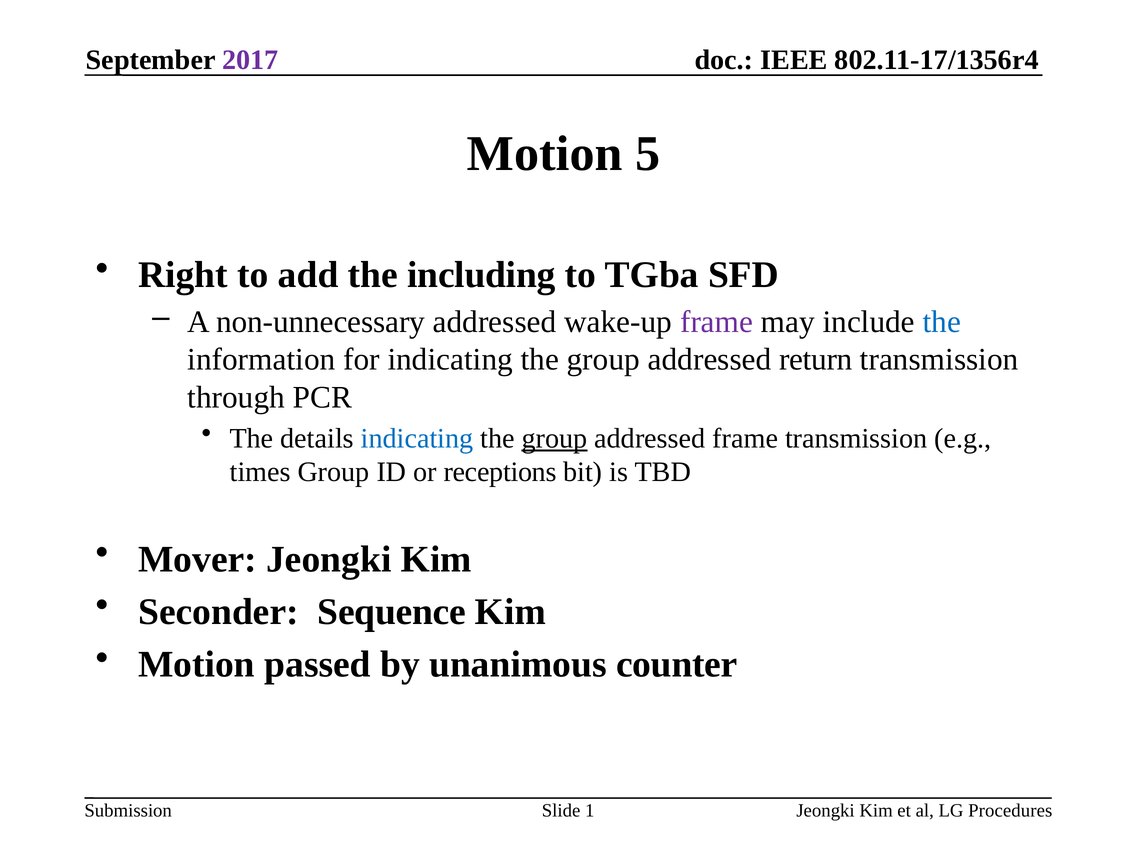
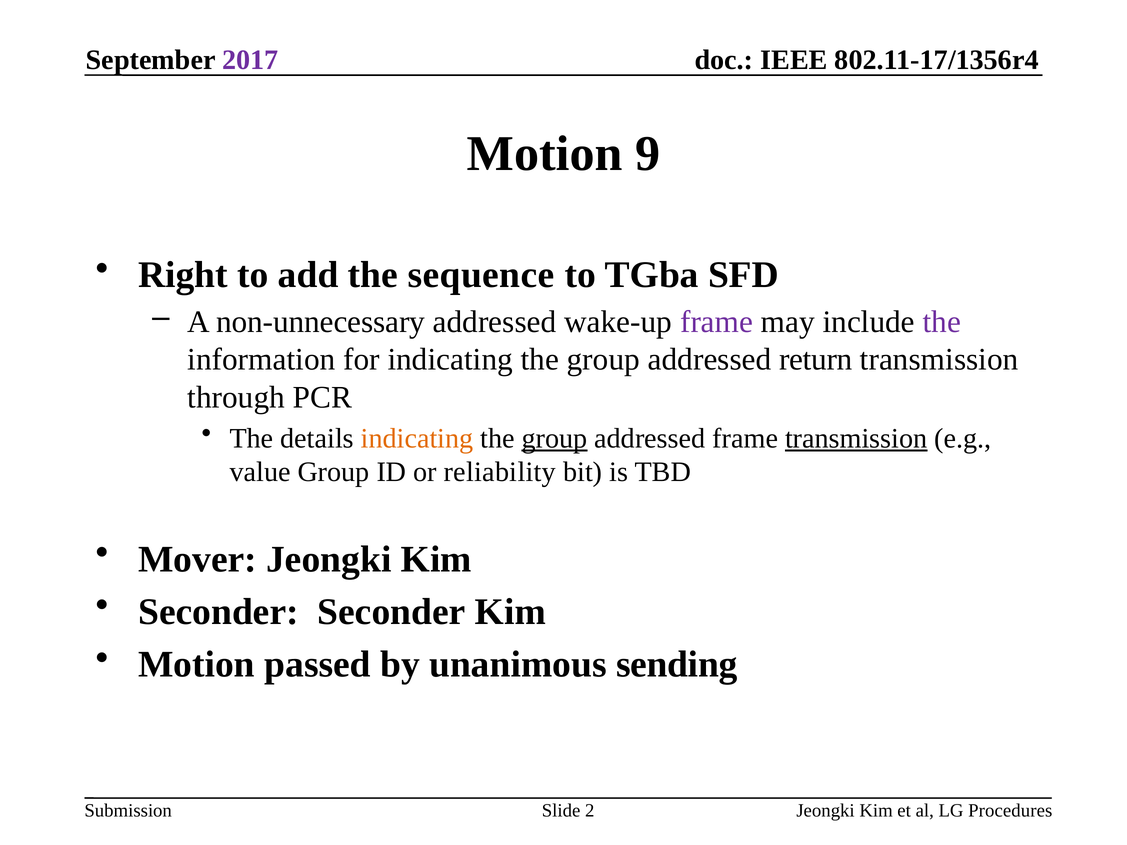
5: 5 -> 9 (648, 154)
including: including -> sequence (481, 275)
the colour: blue -> purple (942, 322)
indicating colour: blue -> orange (417, 438)
transmission underline: none -> present (856, 438)
times: times -> value (260, 472)
receptions: receptions -> reliability (500, 472)
Seconder Sequence: Sequence -> Seconder (391, 612)
counter: counter -> sending (677, 664)
1: 1 -> 2 (590, 811)
